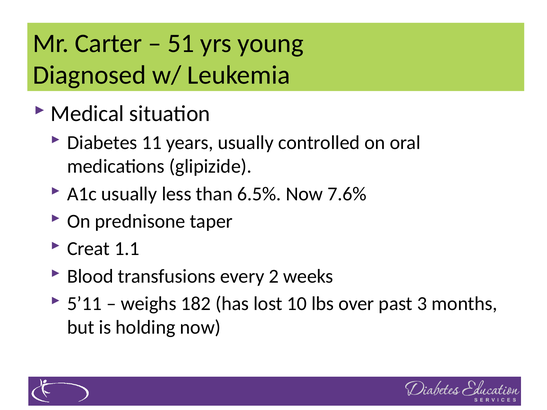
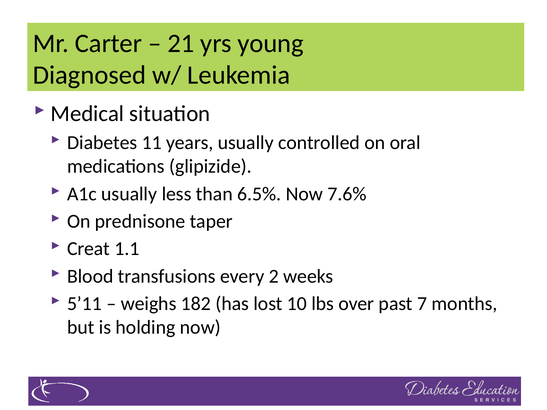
51: 51 -> 21 (181, 43)
3: 3 -> 7 (422, 304)
